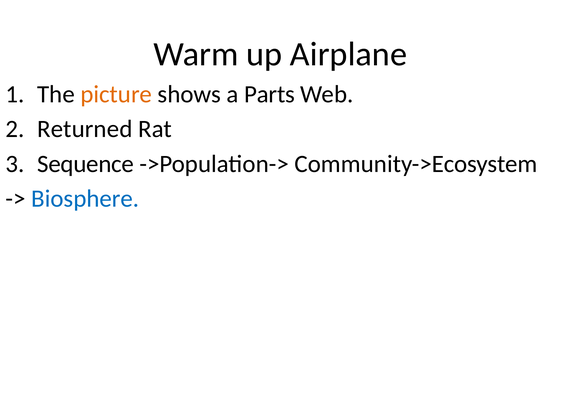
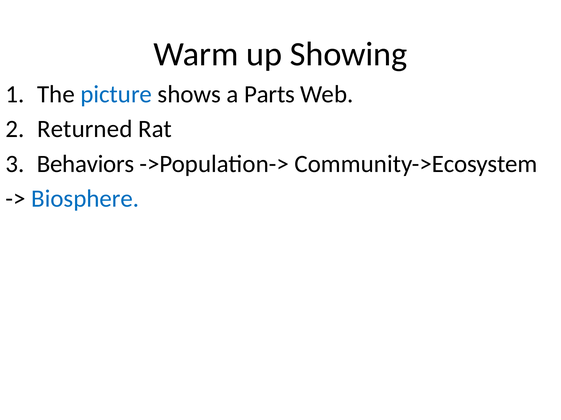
Airplane: Airplane -> Showing (349, 54)
picture colour: orange -> blue (116, 94)
Sequence: Sequence -> Behaviors (86, 164)
